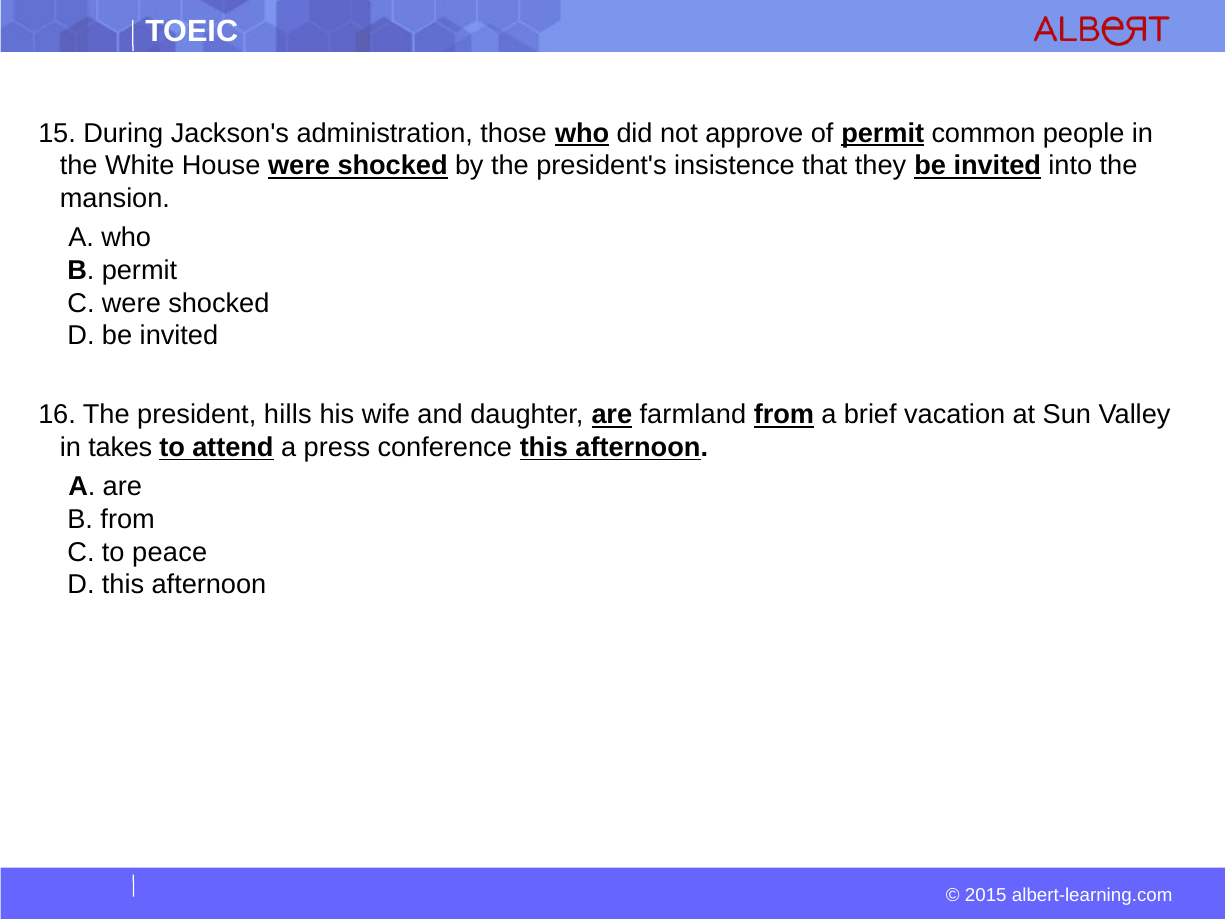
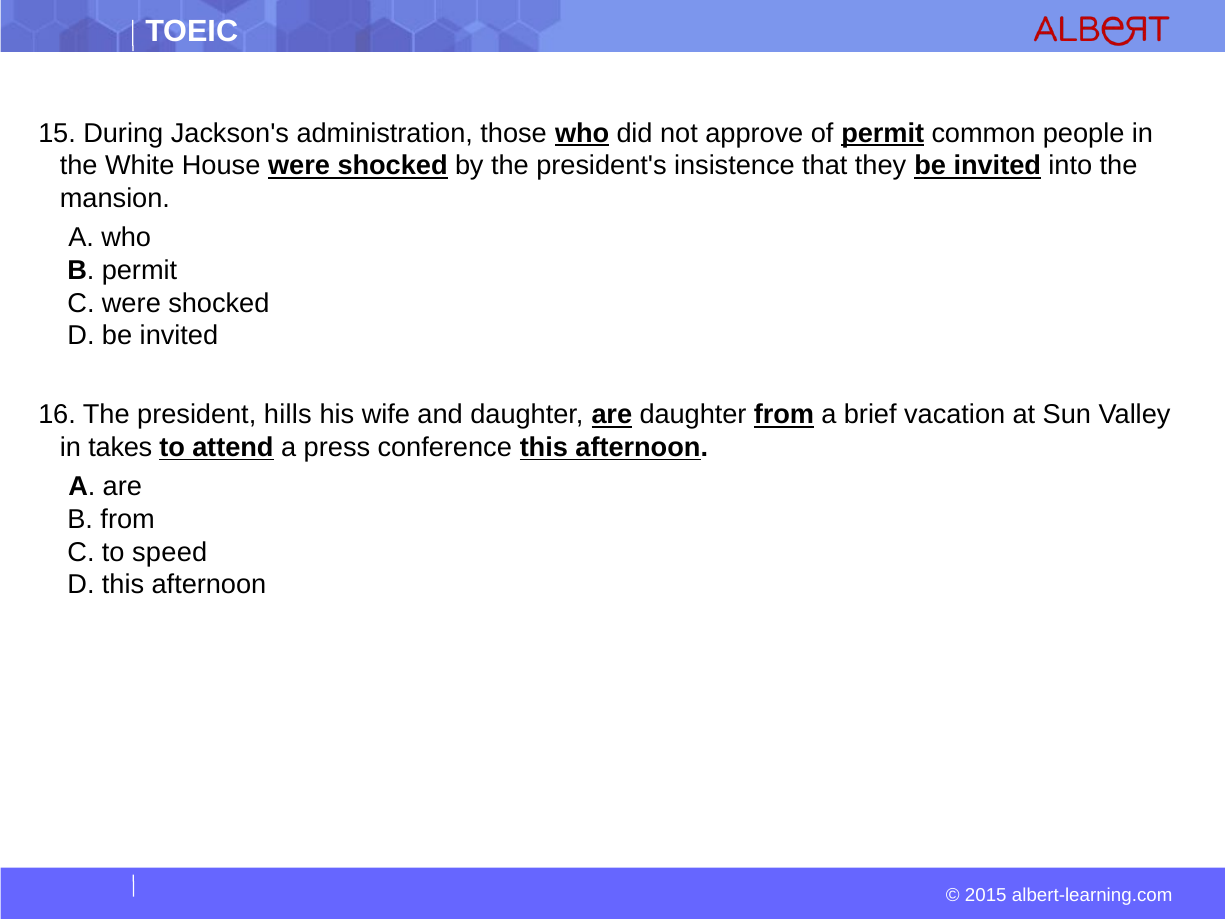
are farmland: farmland -> daughter (693, 415)
peace: peace -> speed (170, 552)
